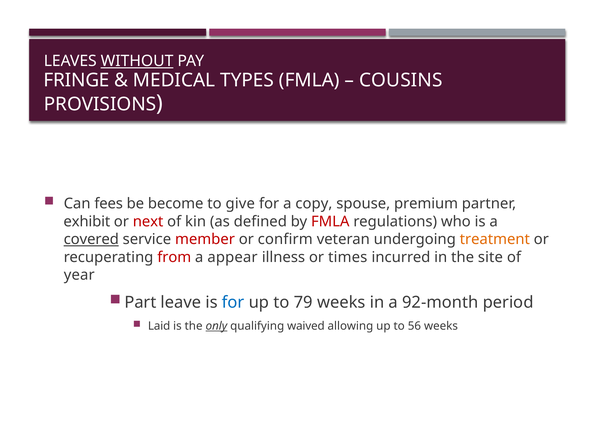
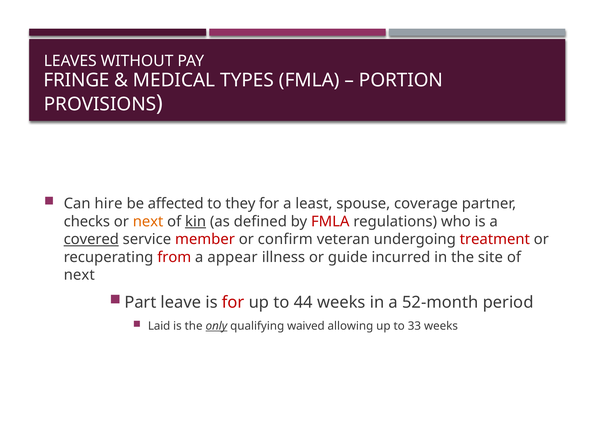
WITHOUT underline: present -> none (137, 61)
COUSINS: COUSINS -> PORTION (401, 80)
fees: fees -> hire (108, 204)
become: become -> affected (176, 204)
give: give -> they (240, 204)
copy: copy -> least (314, 204)
premium: premium -> coverage (426, 204)
exhibit: exhibit -> checks (87, 222)
next colour: red -> orange (148, 222)
kin underline: none -> present (196, 222)
treatment colour: orange -> red (495, 239)
times: times -> guide (348, 257)
year: year -> next (79, 275)
for colour: blue -> red (233, 302)
79: 79 -> 44 (303, 302)
92-month: 92-month -> 52-month (440, 302)
56: 56 -> 33 (414, 326)
